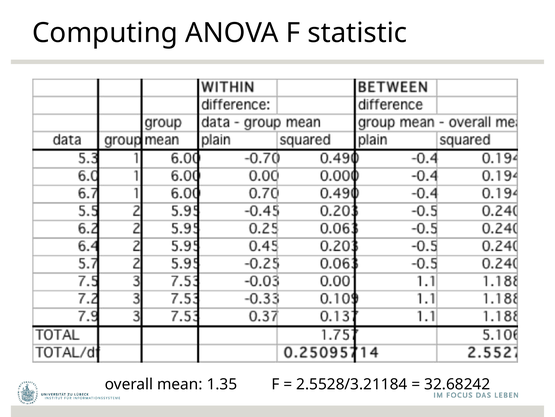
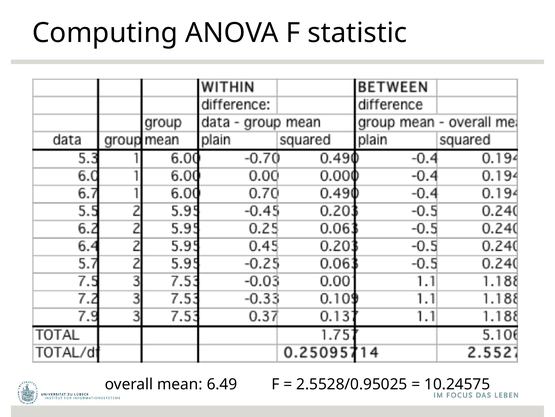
1.35: 1.35 -> 6.49 (222, 384)
2.5528/3.21184: 2.5528/3.21184 -> 2.5528/0.95025 (352, 384)
32.68242: 32.68242 -> 10.24575 (457, 384)
